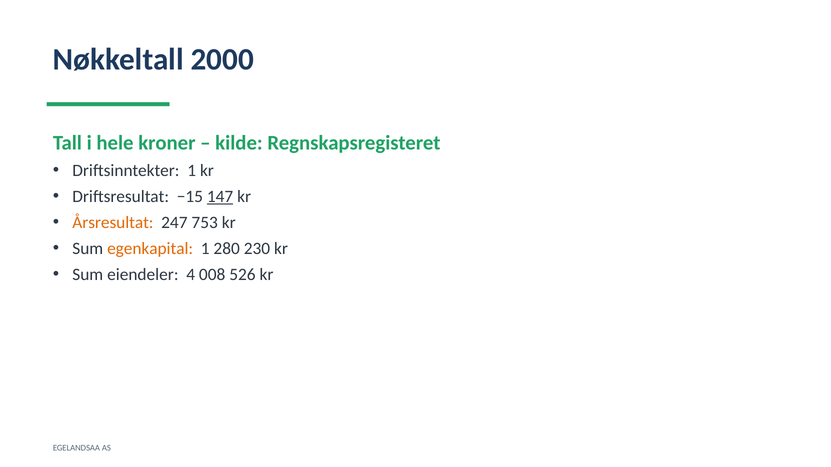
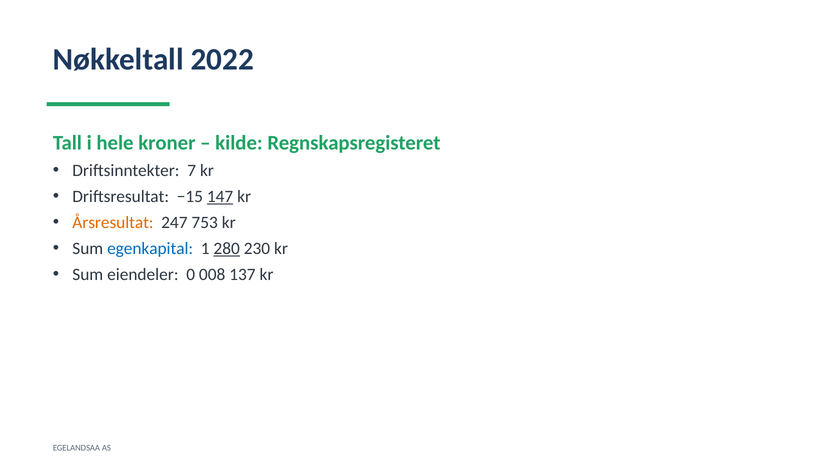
2000: 2000 -> 2022 (222, 59)
Driftsinntekter 1: 1 -> 7 (192, 171)
egenkapital colour: orange -> blue (150, 249)
280 underline: none -> present (227, 249)
4: 4 -> 0 (191, 275)
526: 526 -> 137 (242, 275)
